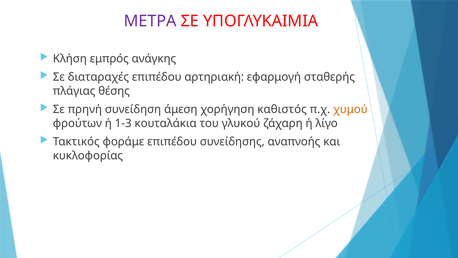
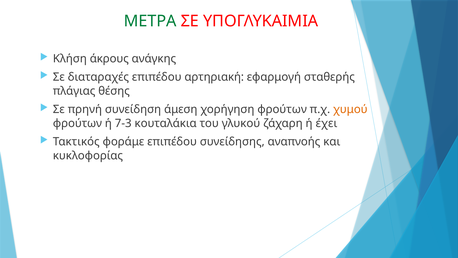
ΜΕΤΡΑ colour: purple -> green (150, 21)
εμπρός: εμπρός -> άκρους (109, 59)
χορήγηση καθιστός: καθιστός -> φρούτων (282, 109)
1-3: 1-3 -> 7-3 (123, 123)
λίγο: λίγο -> έχει (326, 123)
